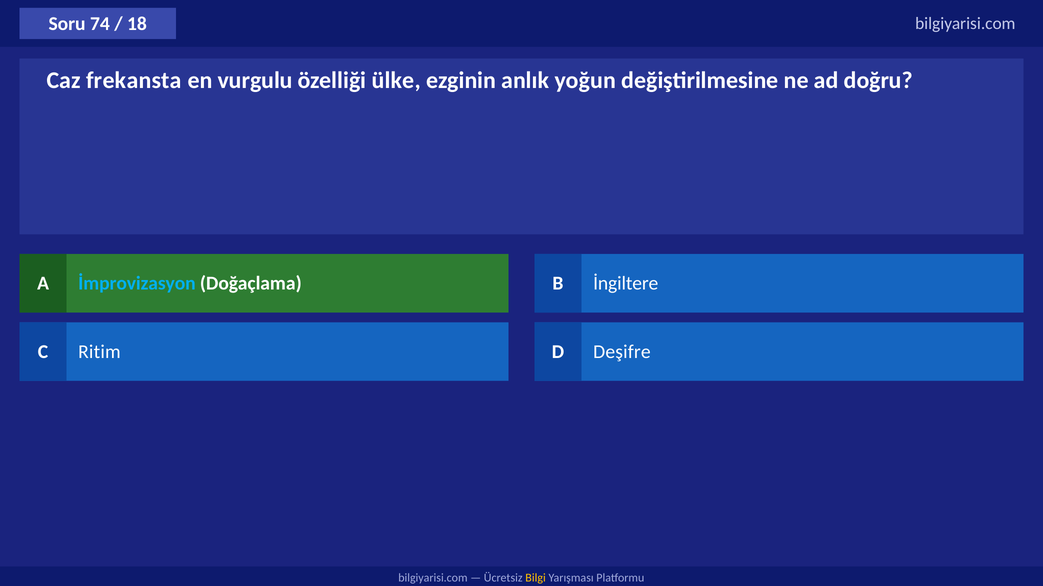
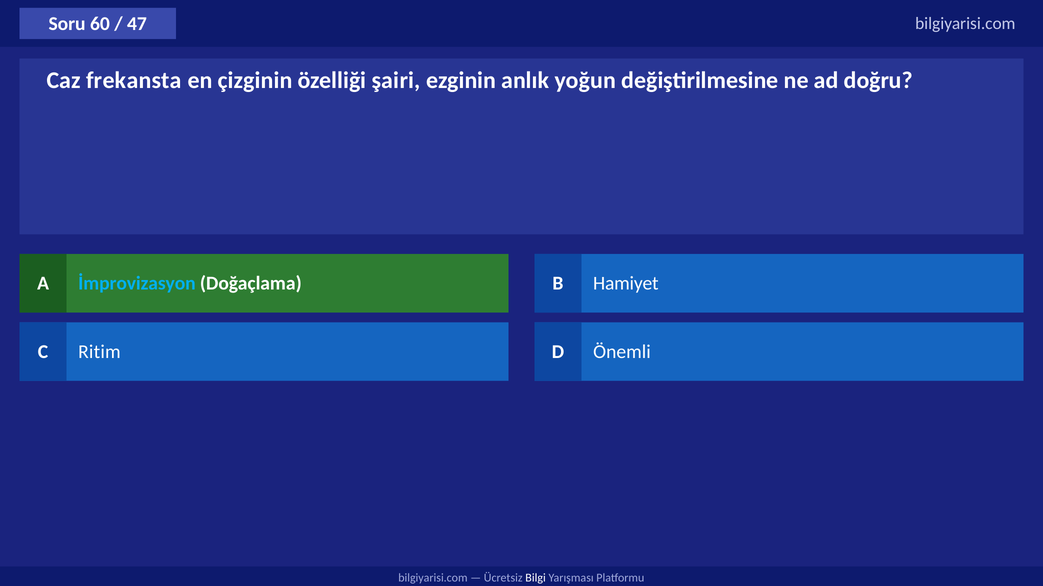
74: 74 -> 60 (100, 24)
18: 18 -> 47 (137, 24)
vurgulu: vurgulu -> çizginin (255, 80)
ülke: ülke -> şairi (396, 80)
İngiltere: İngiltere -> Hamiyet (626, 284)
Deşifre: Deşifre -> Önemli (622, 352)
Bilgi colour: yellow -> white (536, 579)
